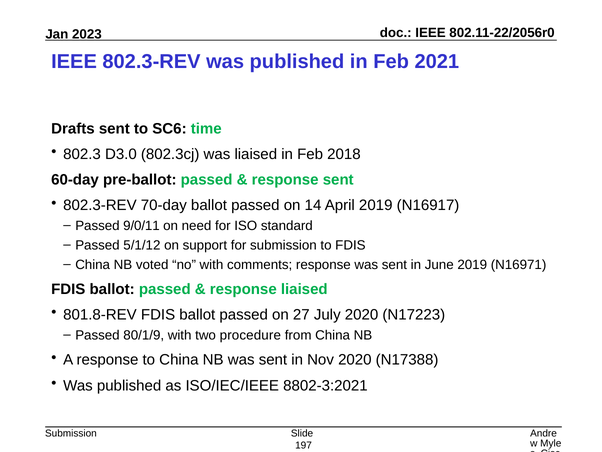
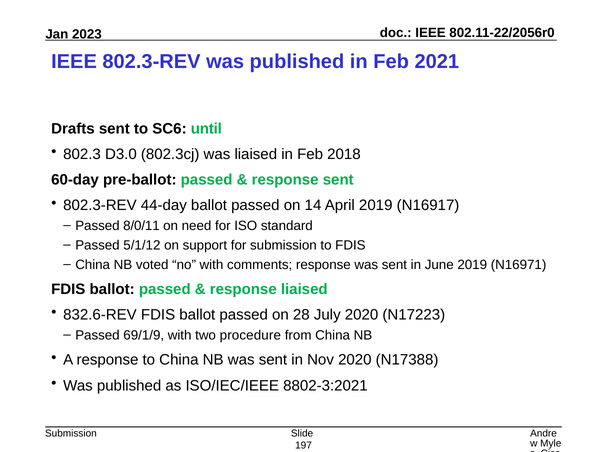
time: time -> until (206, 128)
70-day: 70-day -> 44-day (164, 205)
9/0/11: 9/0/11 -> 8/0/11 (141, 226)
801.8-REV: 801.8-REV -> 832.6-REV (100, 315)
27: 27 -> 28 (301, 315)
80/1/9: 80/1/9 -> 69/1/9 (144, 335)
